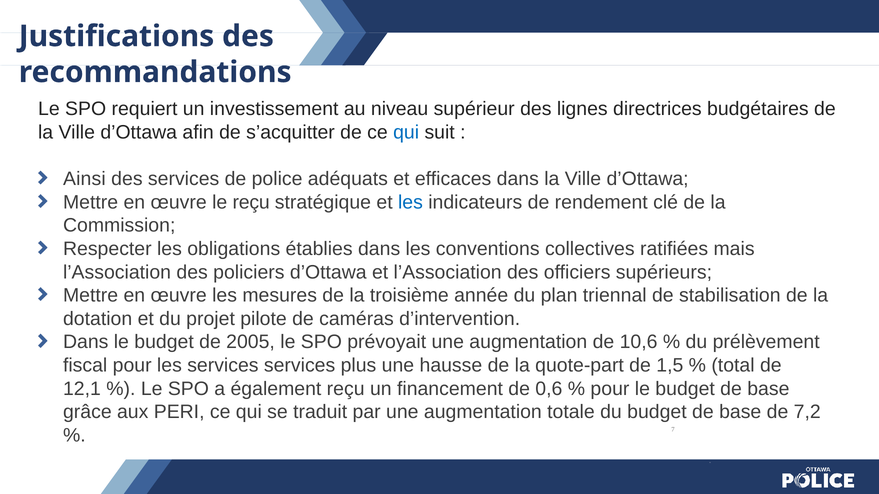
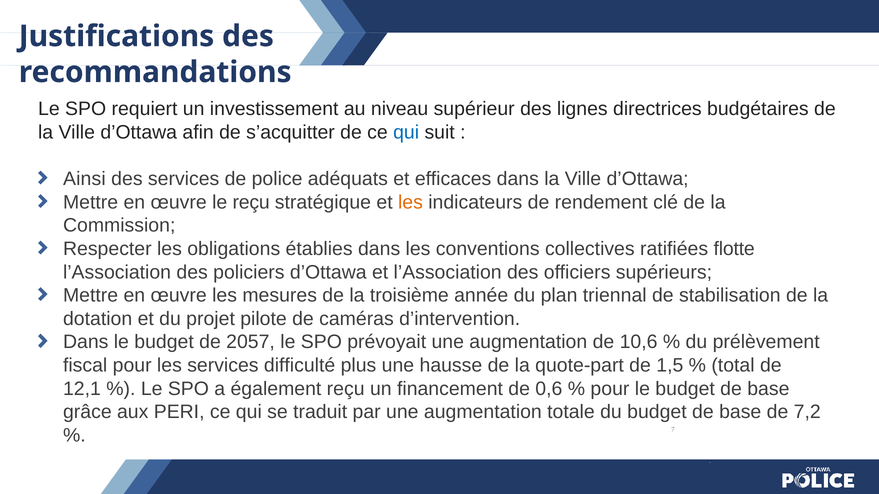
les colour: blue -> orange (410, 202)
mais: mais -> flotte (734, 249)
2005: 2005 -> 2057 (251, 342)
services services: services -> difficulté (300, 366)
